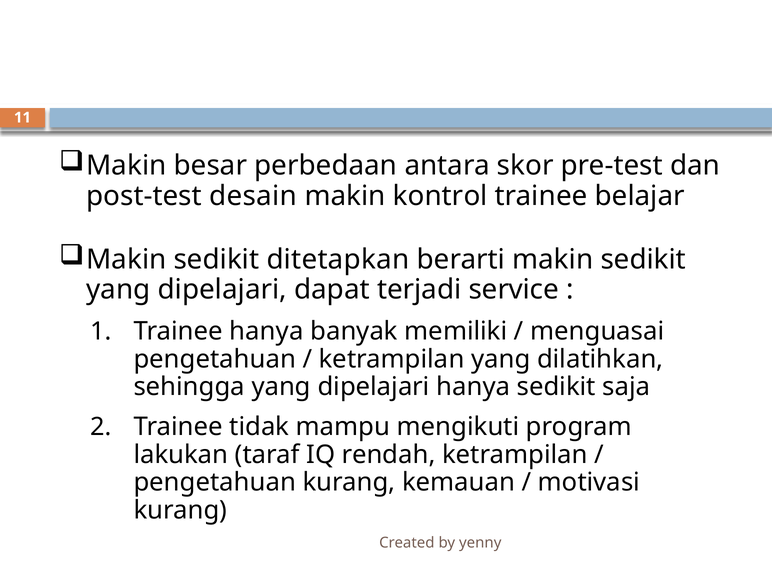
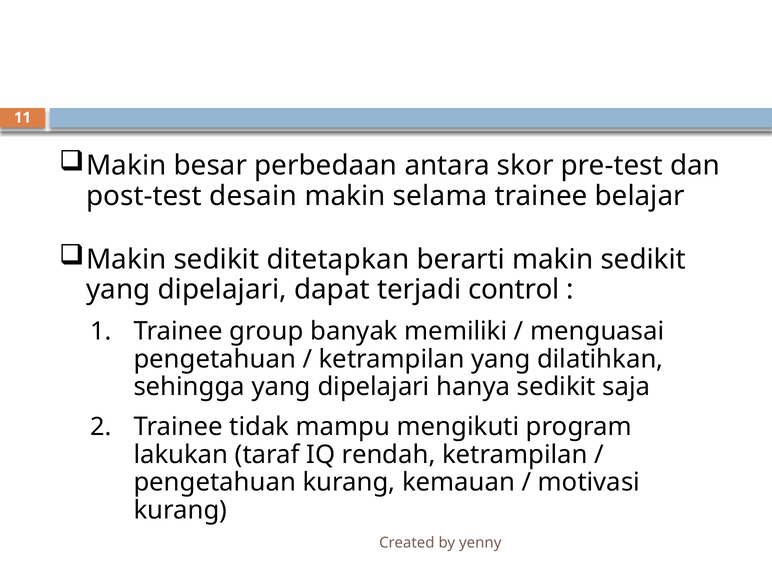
kontrol: kontrol -> selama (440, 196)
service: service -> control (514, 289)
Trainee hanya: hanya -> group (266, 331)
